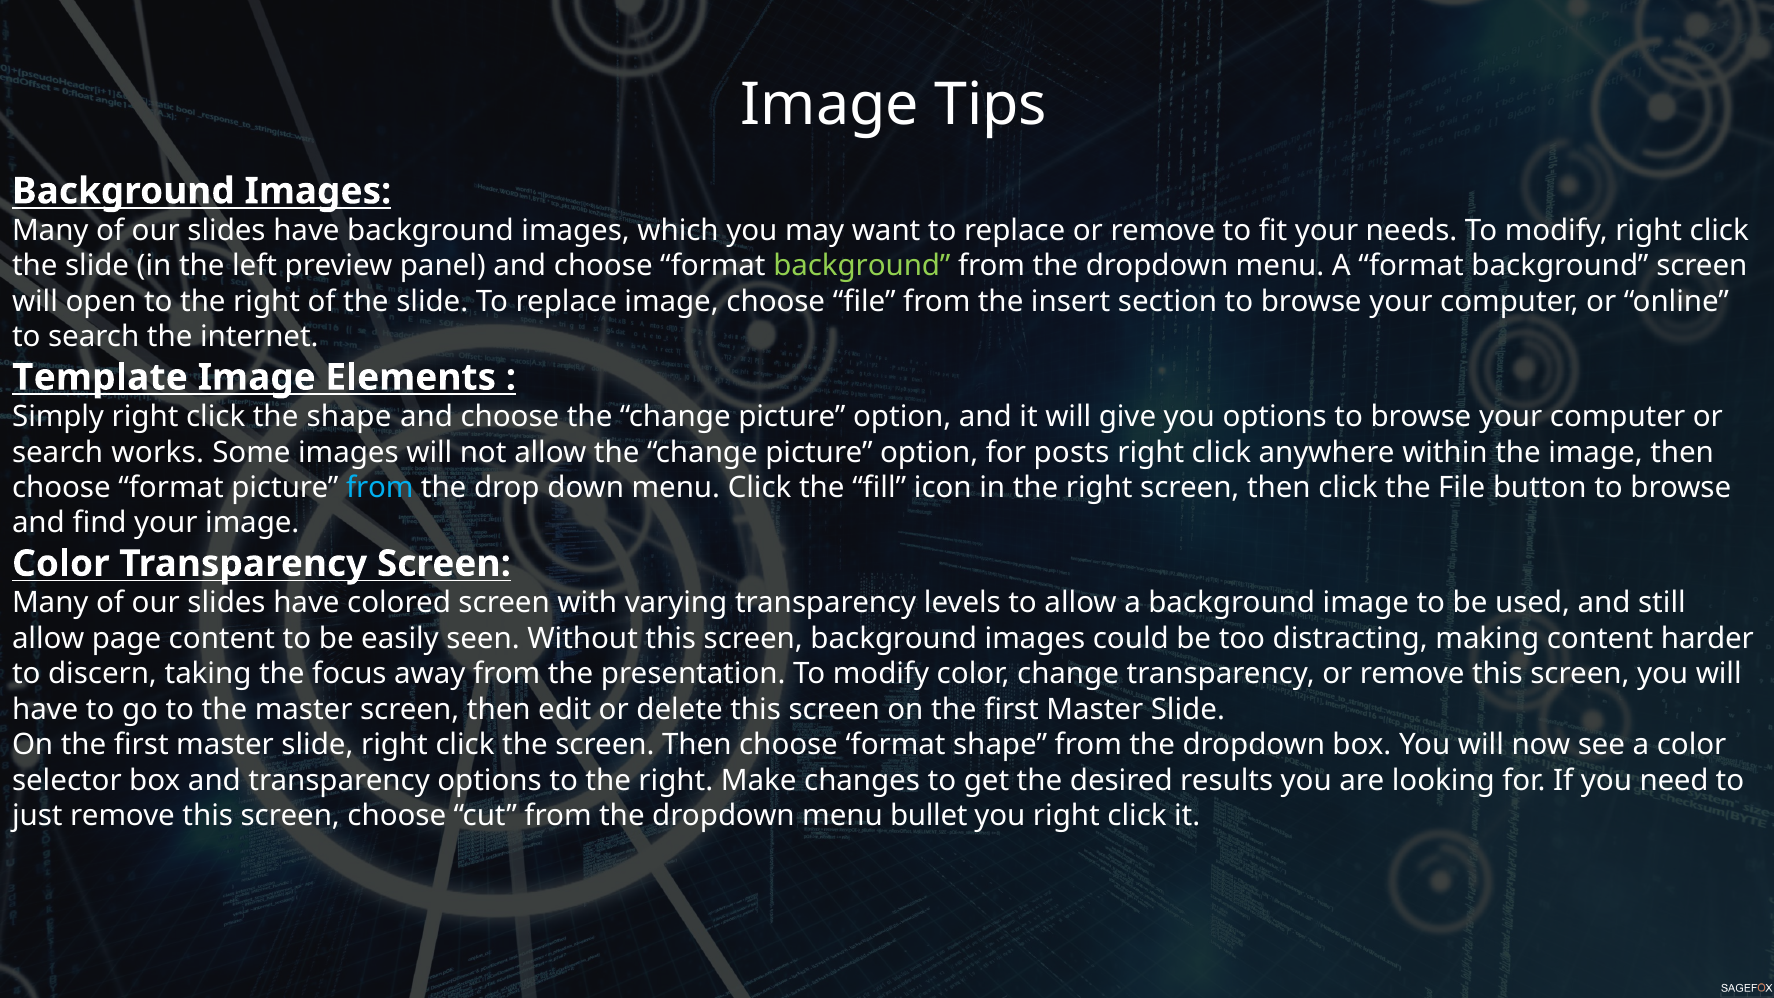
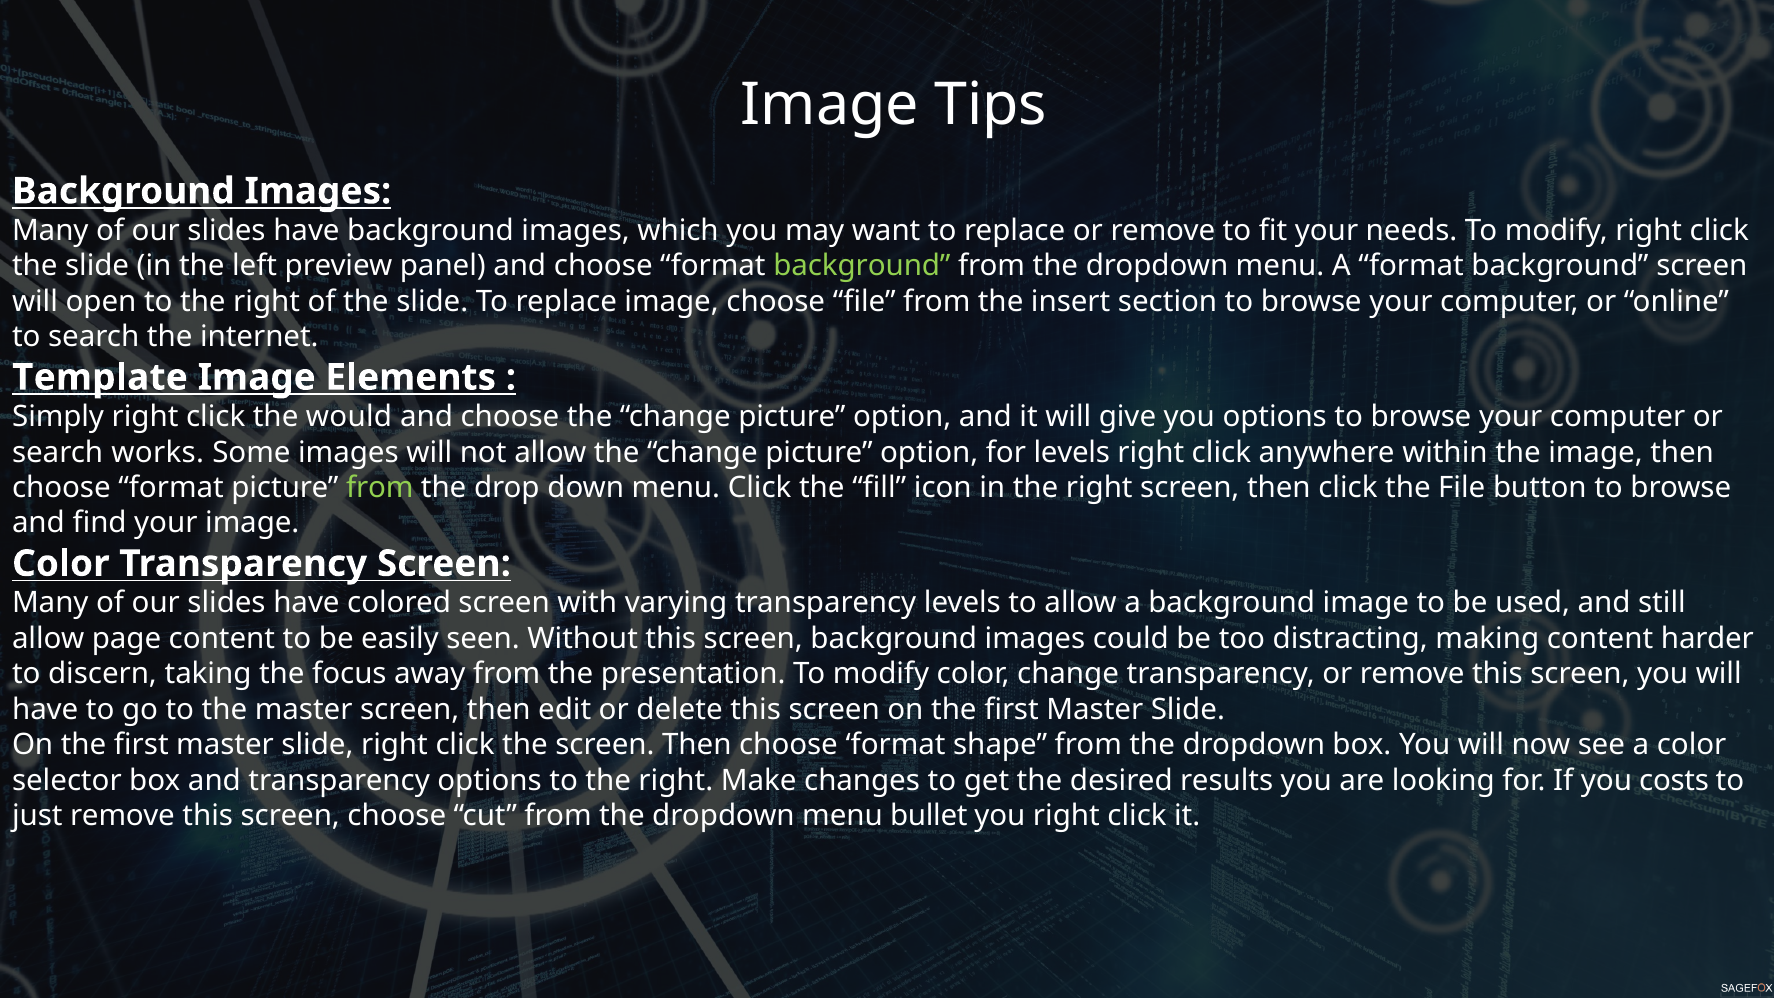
the shape: shape -> would (349, 417)
for posts: posts -> levels (1072, 452)
from colour: light blue -> light green (380, 488)
need: need -> costs (1674, 780)
